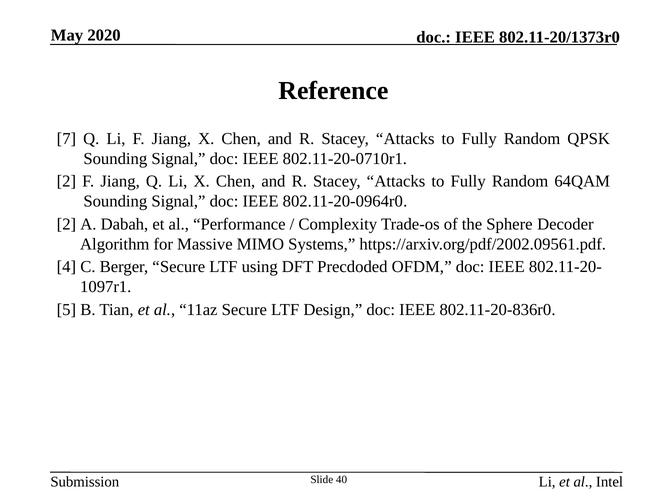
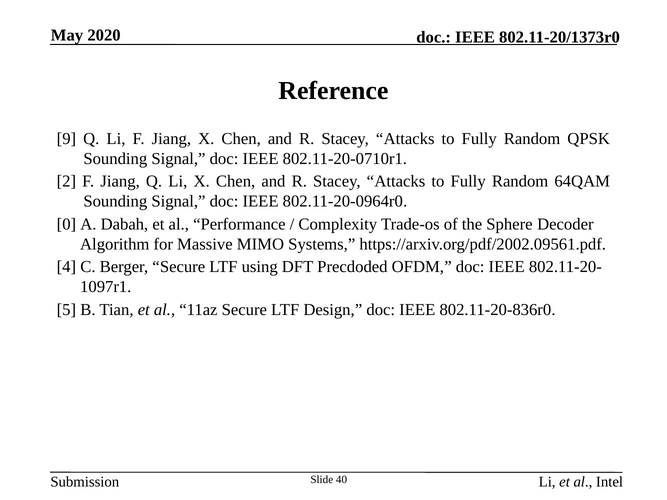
7: 7 -> 9 (66, 139)
2: 2 -> 0 (66, 224)
